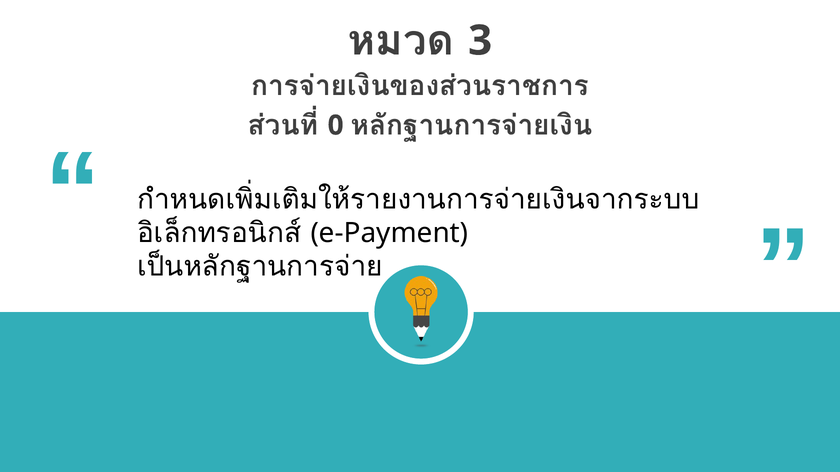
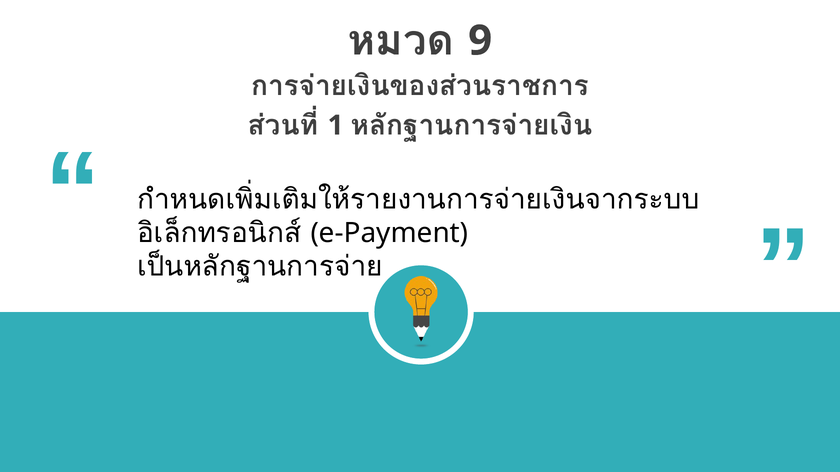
3: 3 -> 9 (480, 41)
0: 0 -> 1 (336, 126)
